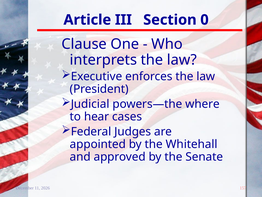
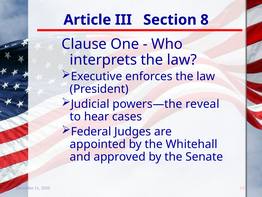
0: 0 -> 8 (205, 20)
where: where -> reveal (202, 104)
